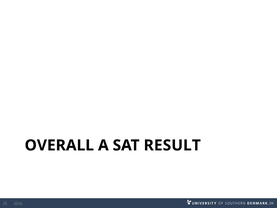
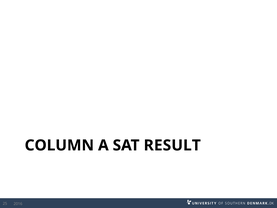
OVERALL: OVERALL -> COLUMN (59, 145)
